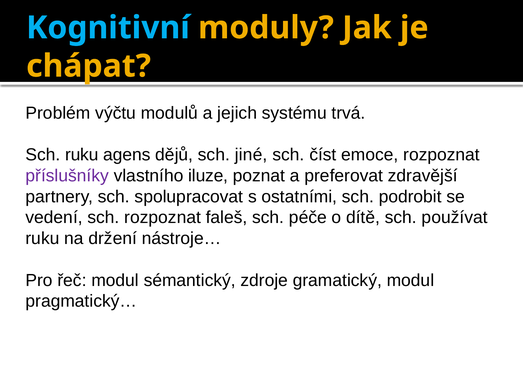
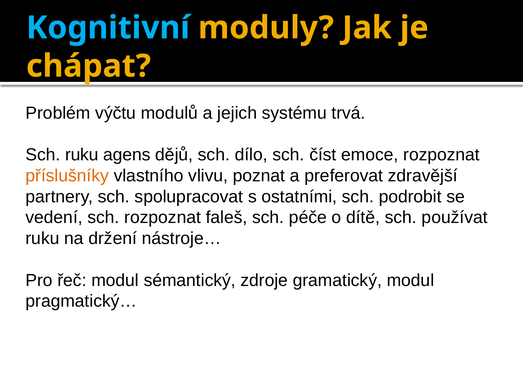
jiné: jiné -> dílo (251, 155)
příslušníky colour: purple -> orange (67, 176)
iluze: iluze -> vlivu (208, 176)
